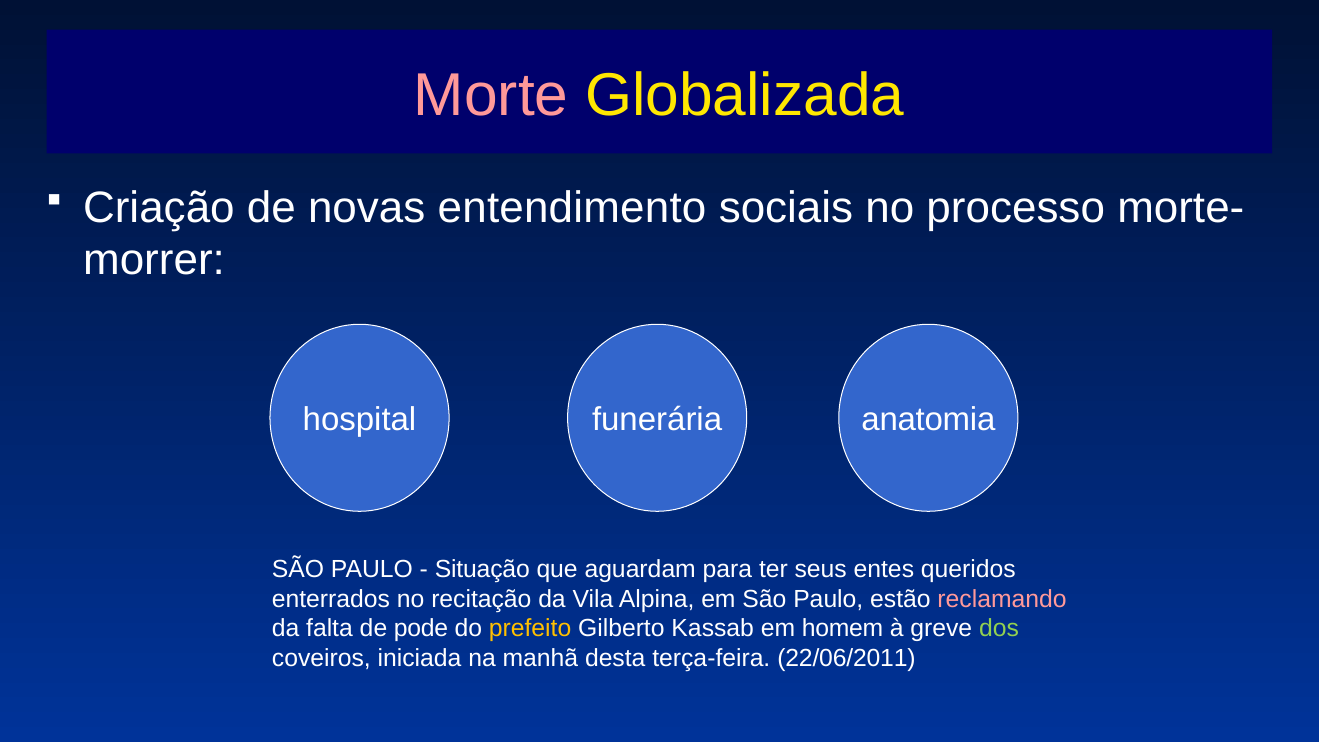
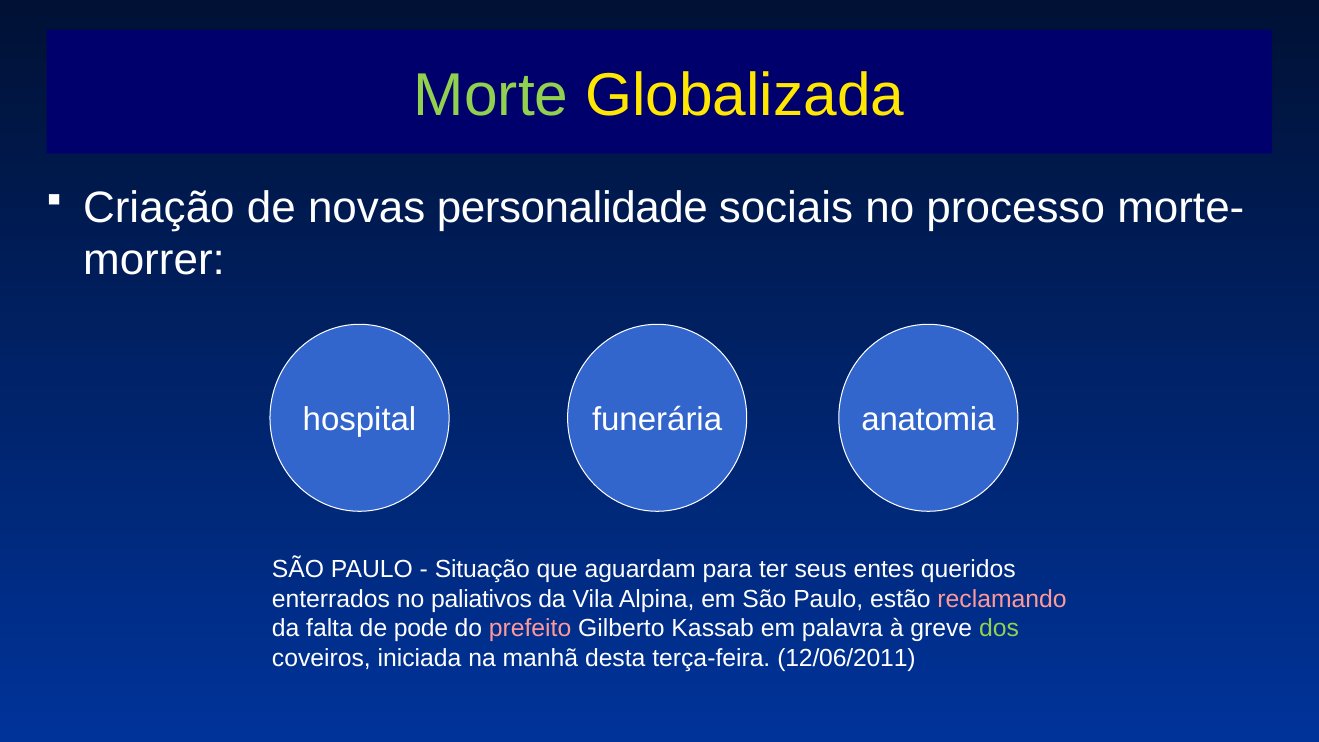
Morte colour: pink -> light green (491, 96)
entendimento: entendimento -> personalidade (572, 208)
recitação: recitação -> paliativos (481, 599)
prefeito colour: yellow -> pink (530, 629)
homem: homem -> palavra (842, 629)
22/06/2011: 22/06/2011 -> 12/06/2011 (846, 658)
